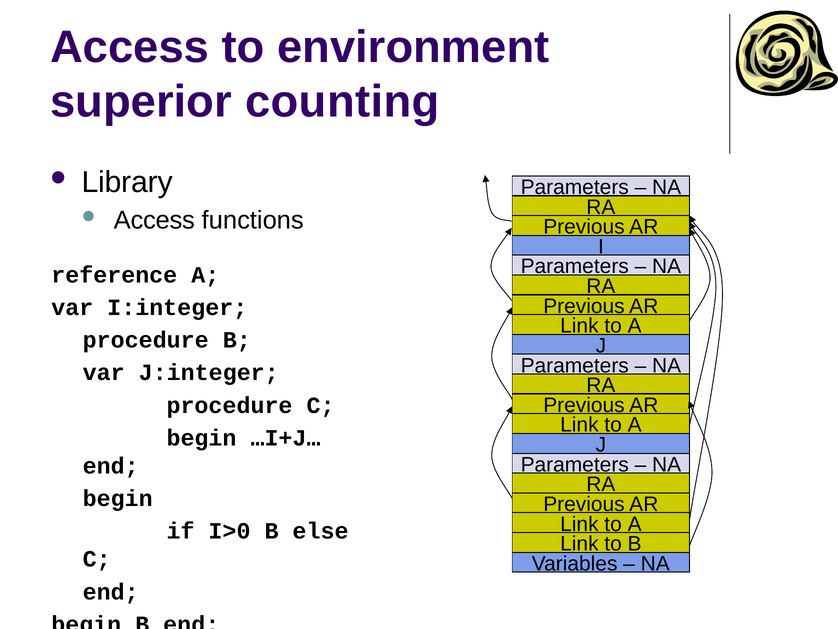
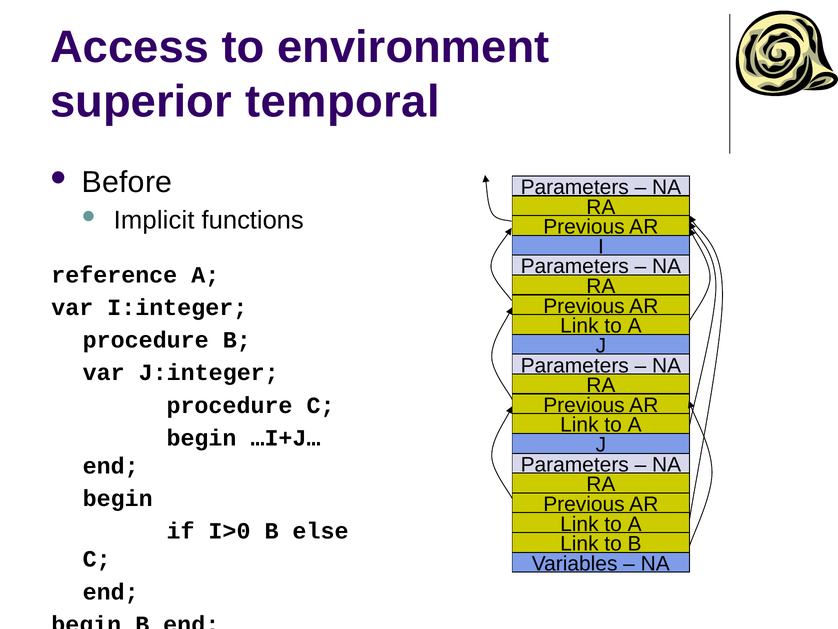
counting: counting -> temporal (342, 102)
Library: Library -> Before (127, 182)
Access: Access -> Implicit (154, 220)
